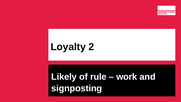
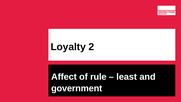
Likely: Likely -> Affect (64, 77)
work: work -> least (127, 77)
signposting: signposting -> government (77, 88)
